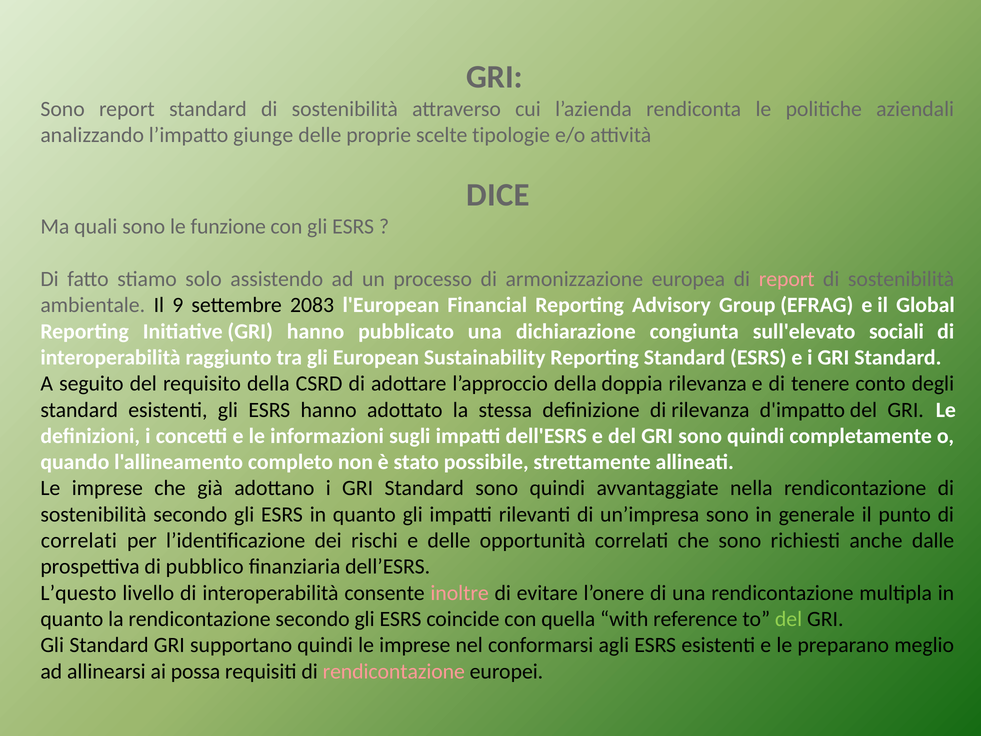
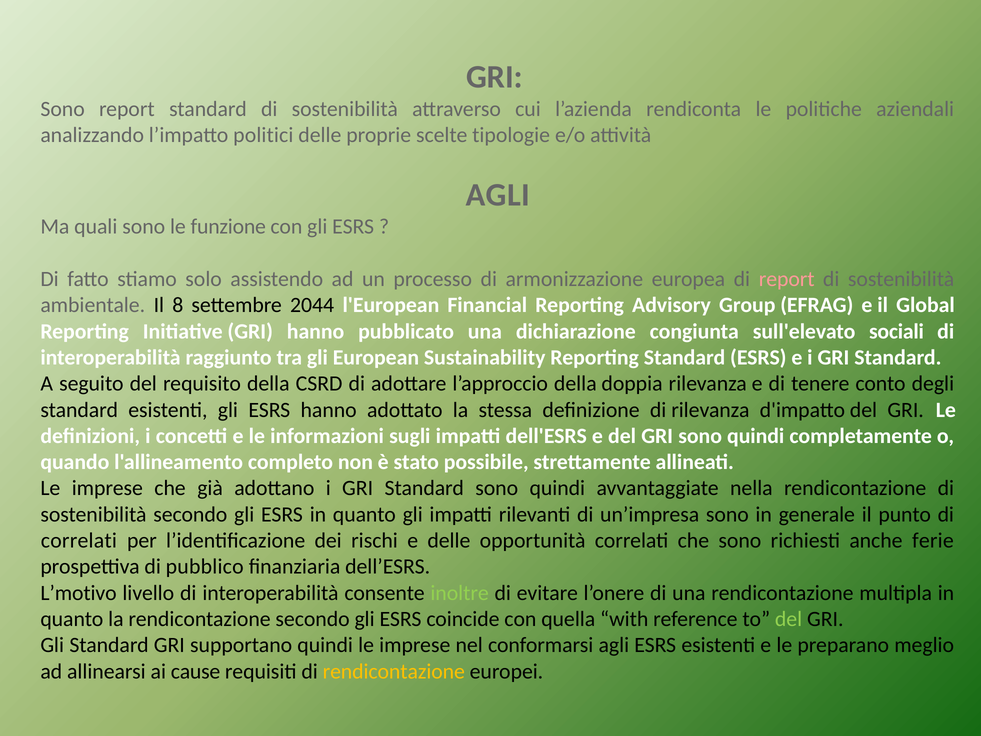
giunge: giunge -> politici (263, 135)
DICE: DICE -> AGLI (498, 195)
9: 9 -> 8 (178, 305)
2083: 2083 -> 2044 (312, 305)
dalle: dalle -> ferie (933, 540)
L’questo: L’questo -> L’motivo (79, 593)
inoltre colour: pink -> light green (460, 593)
possa: possa -> cause (196, 671)
rendicontazione colour: pink -> yellow (394, 671)
